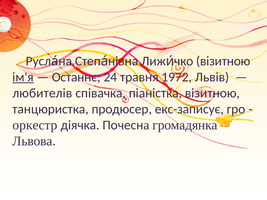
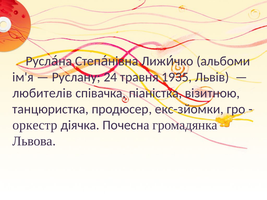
візитною: візитною -> альбоми (223, 61)
ім'я underline: present -> none (23, 77)
Останнє: Останнє -> Руслану (76, 77)
1972: 1972 -> 1935 (177, 77)
екс-записує: екс-записує -> екс-зйомки (189, 109)
